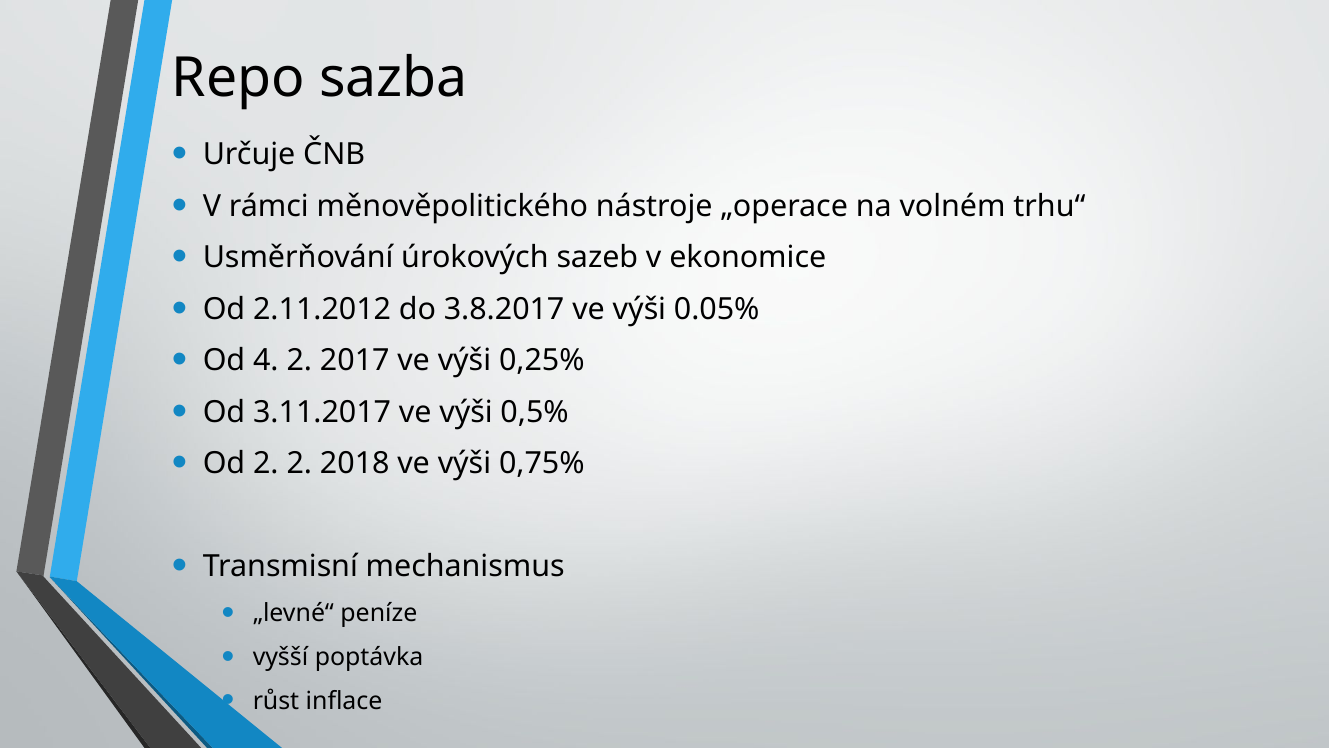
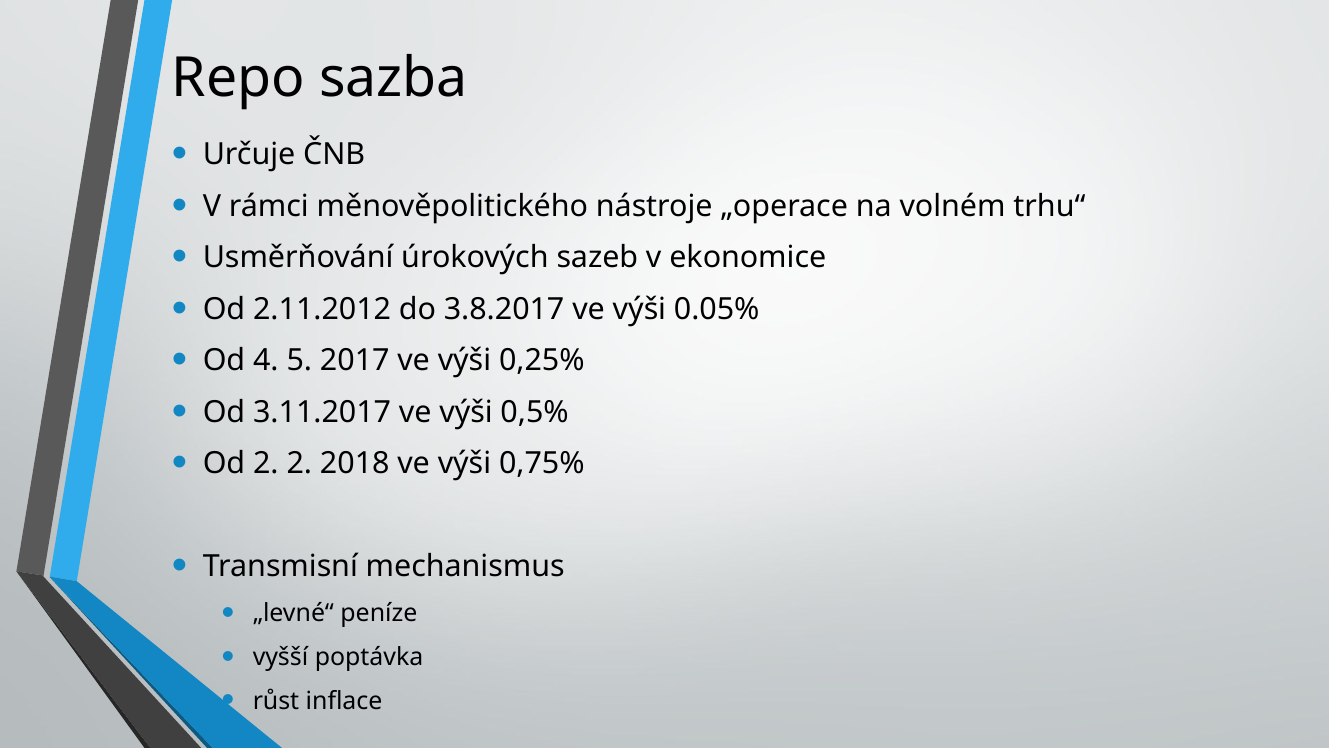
4 2: 2 -> 5 (299, 360)
